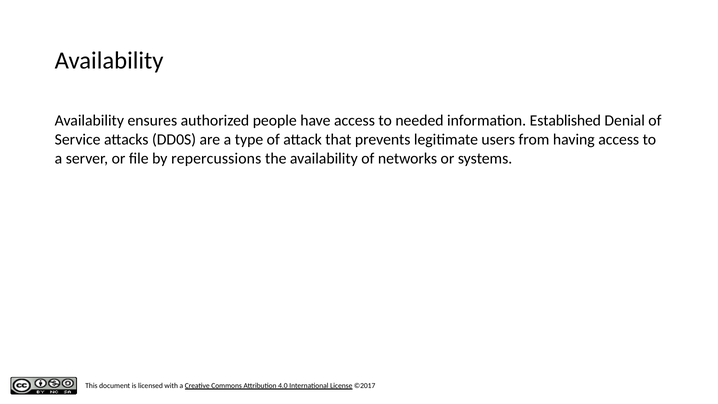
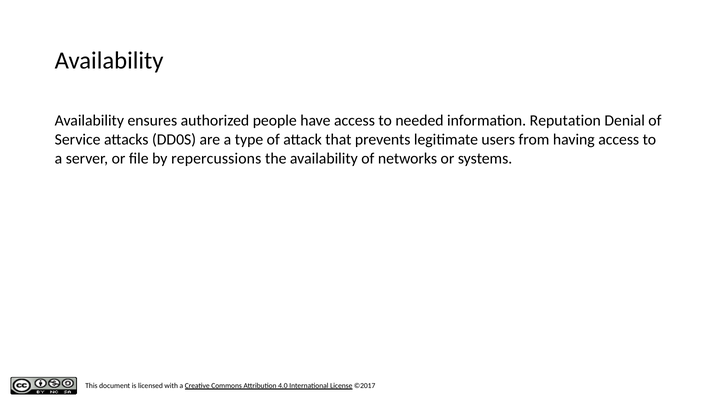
Established: Established -> Reputation (565, 121)
